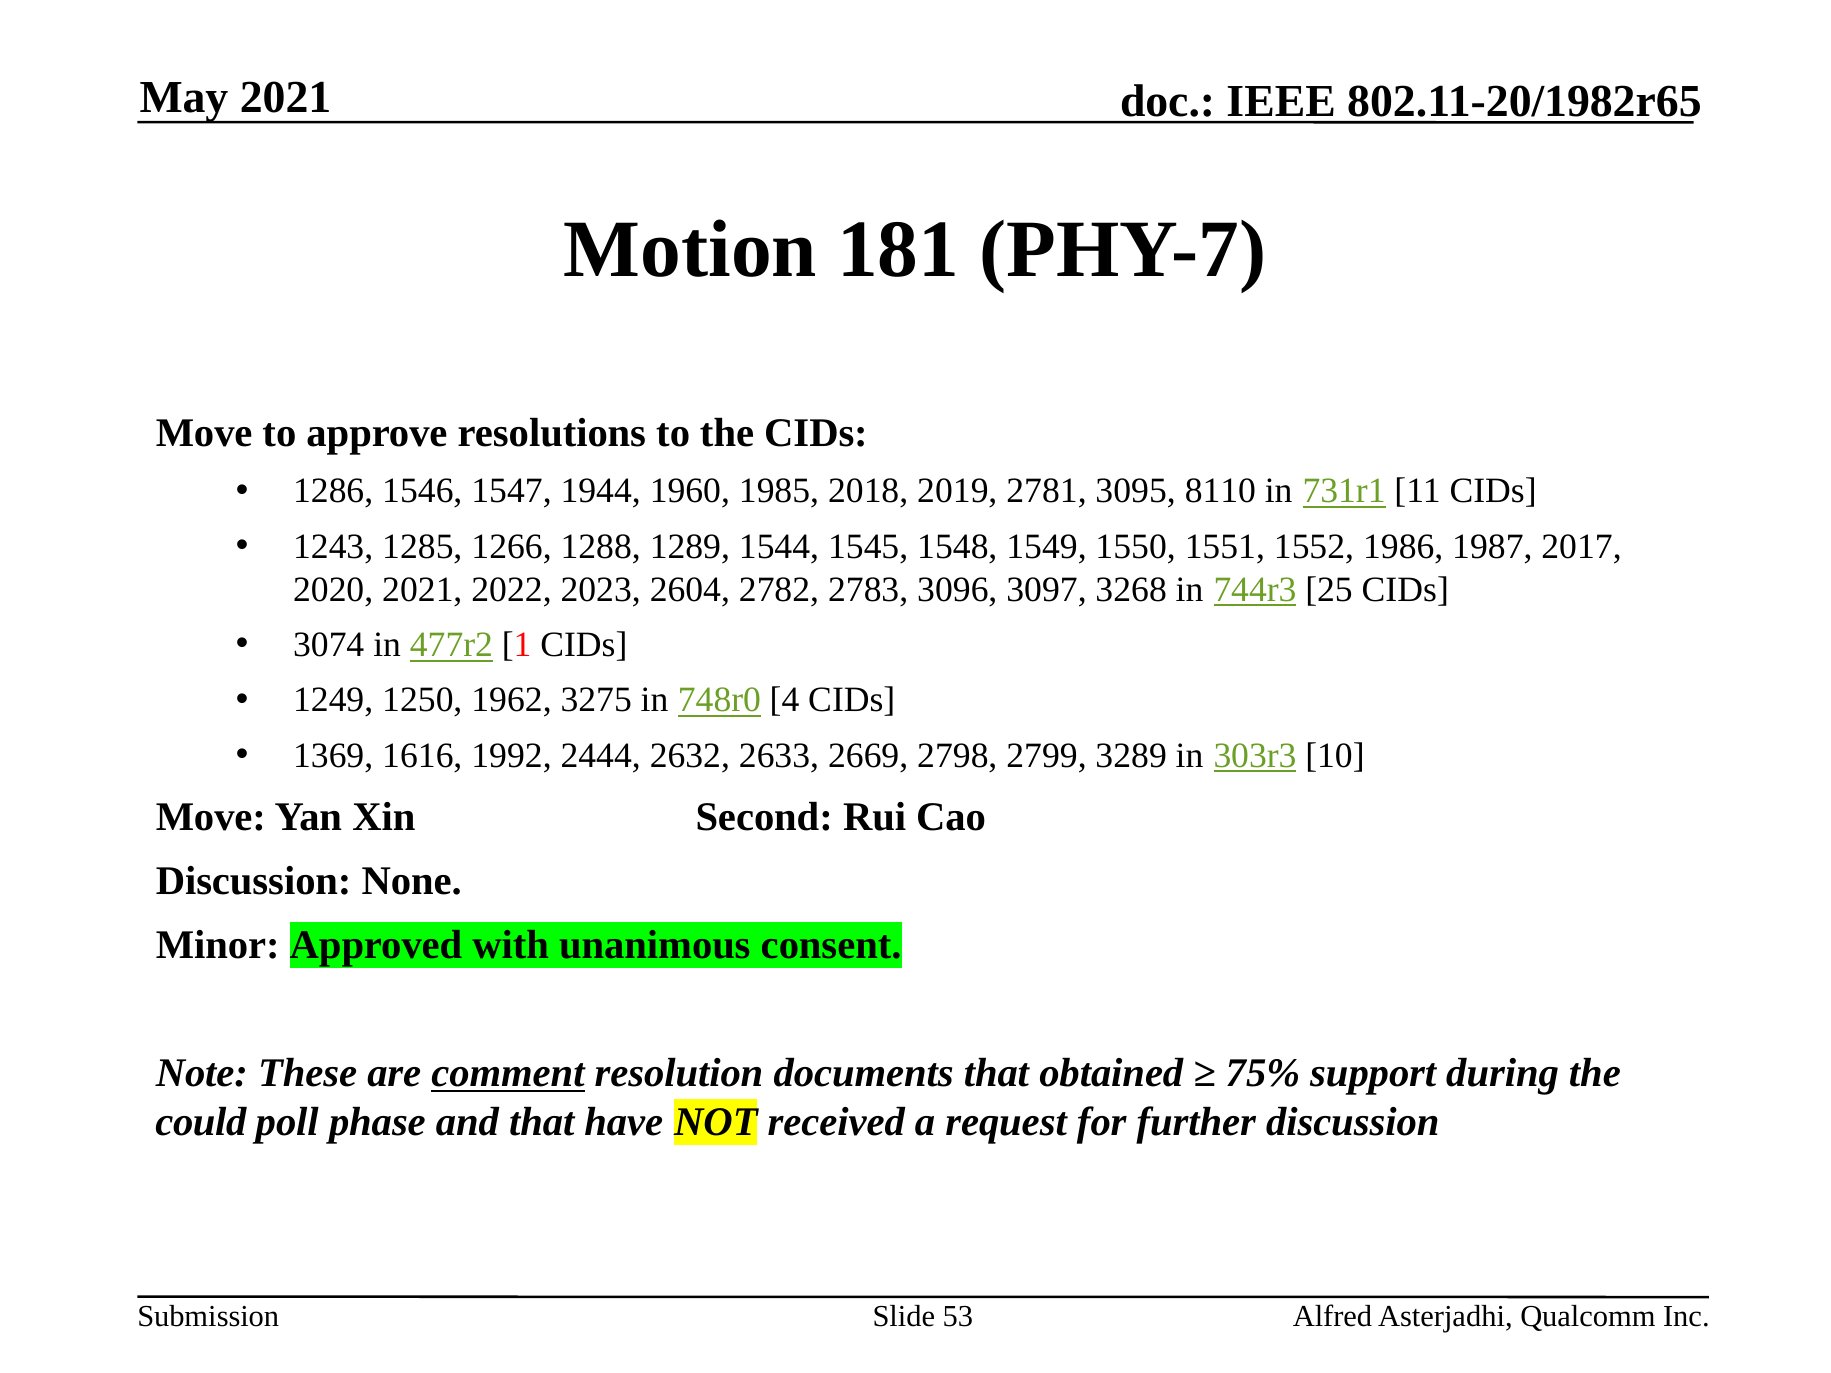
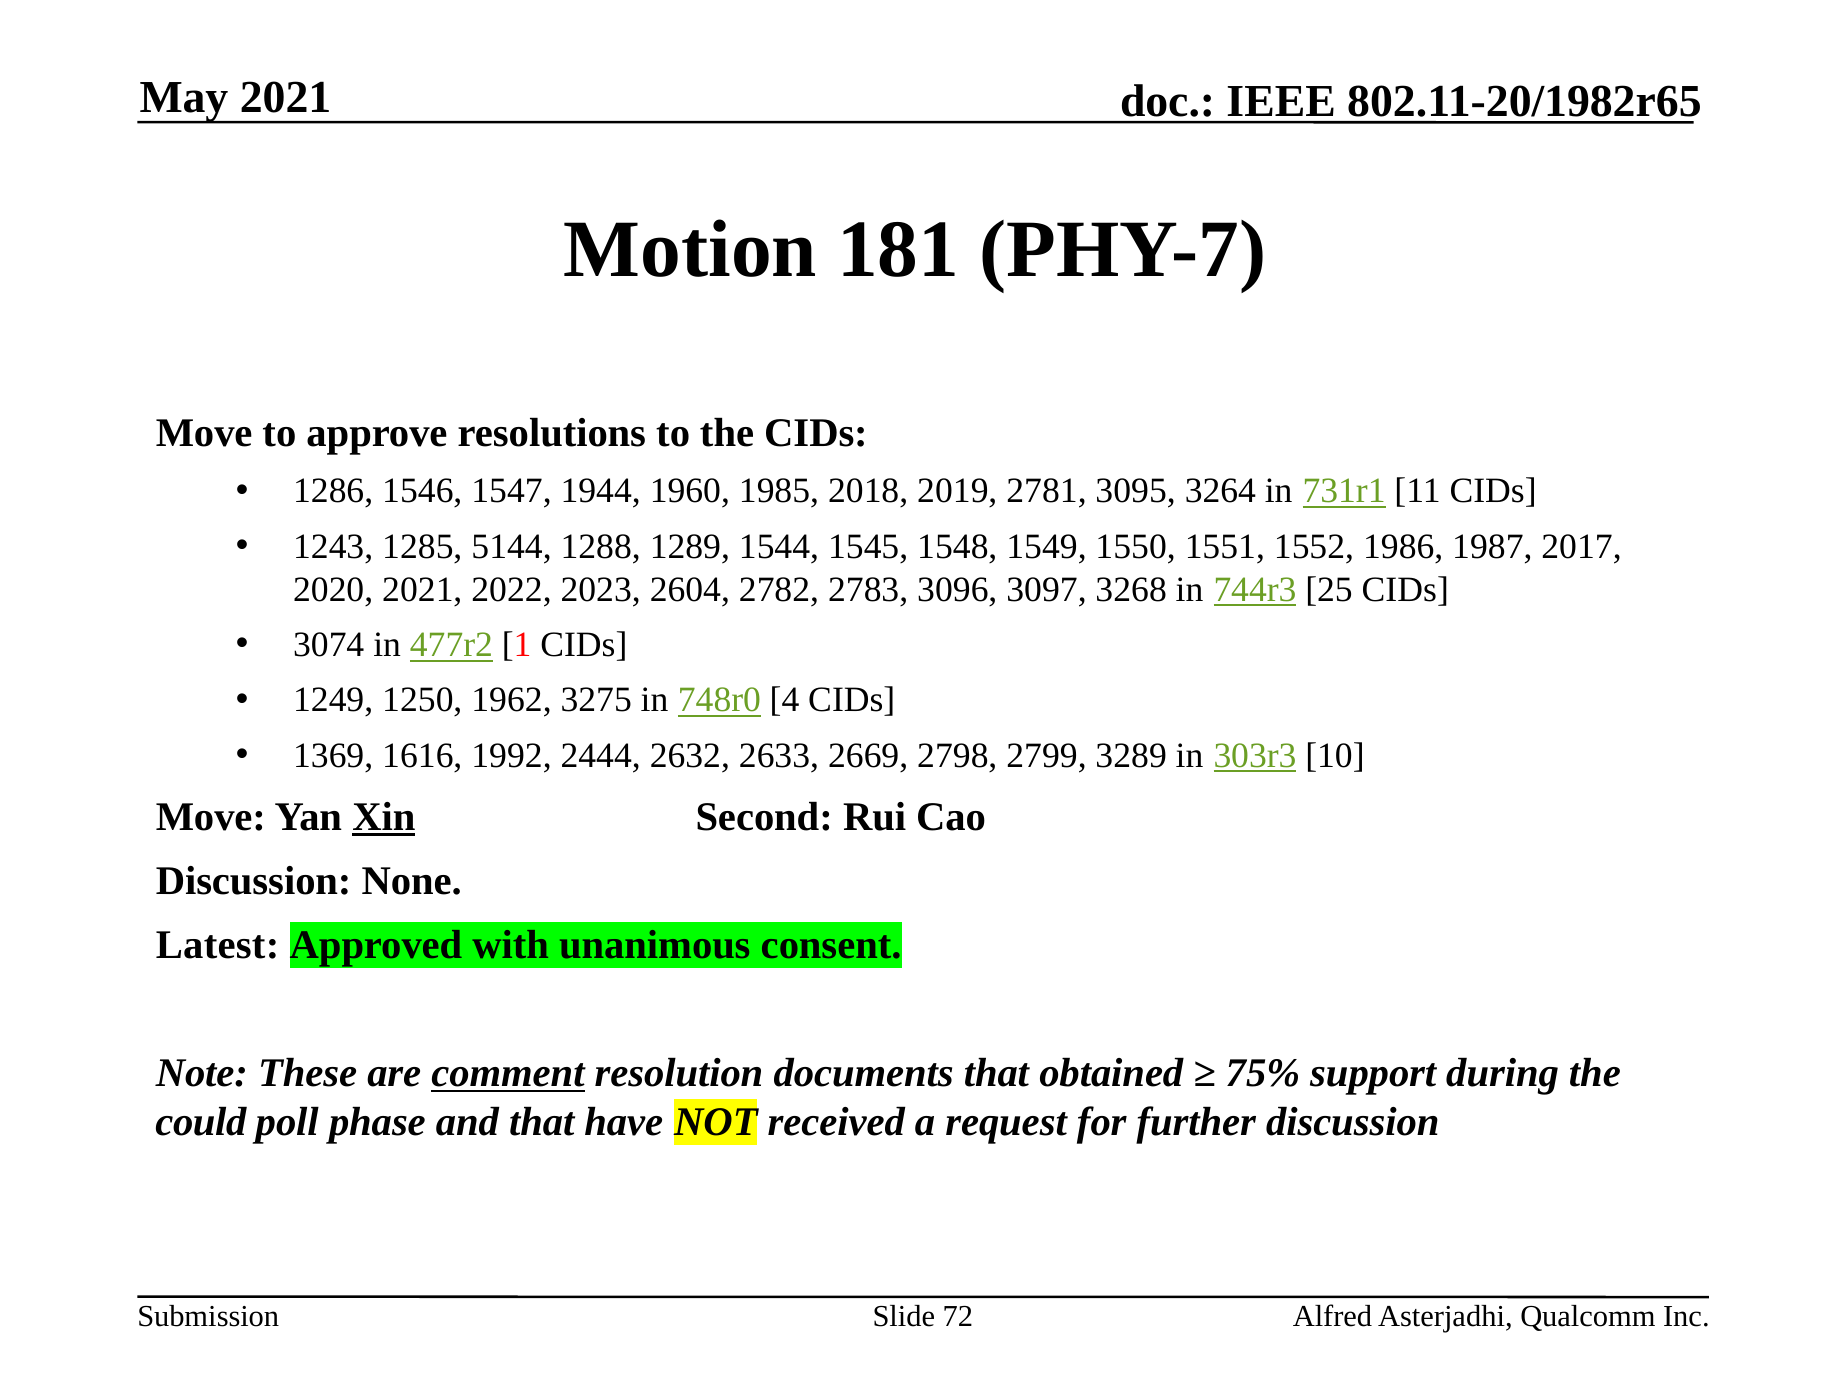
8110: 8110 -> 3264 (1220, 491)
1266: 1266 -> 5144 (512, 547)
Xin underline: none -> present (384, 817)
Minor: Minor -> Latest (218, 945)
53: 53 -> 72 (958, 1317)
